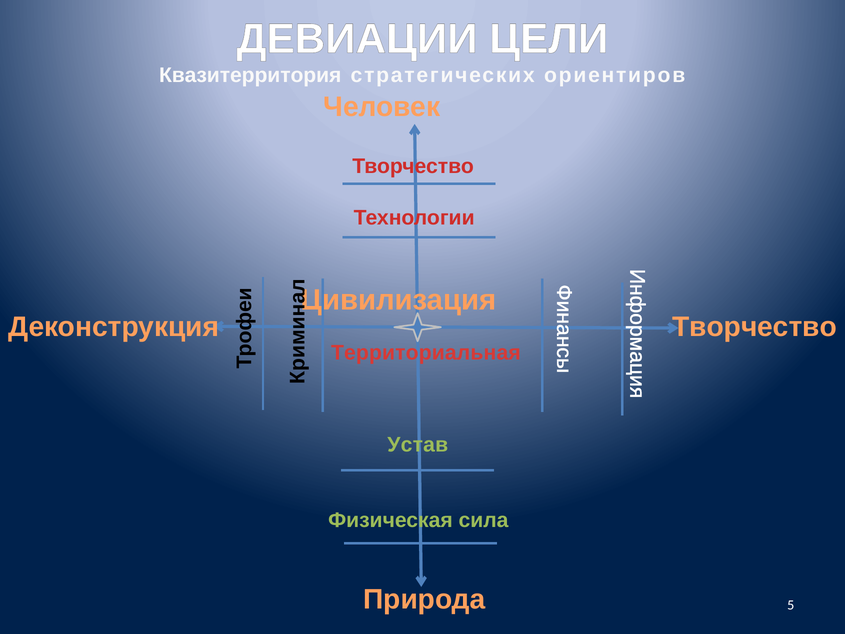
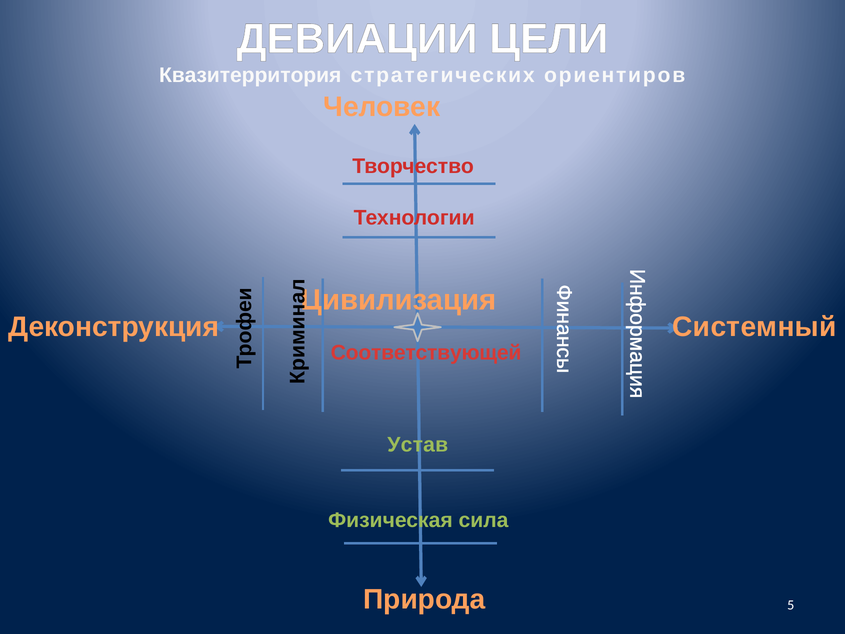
Деконструкция Творчество: Творчество -> Системный (754, 327)
Территориальная: Территориальная -> Соответствующей (426, 353)
